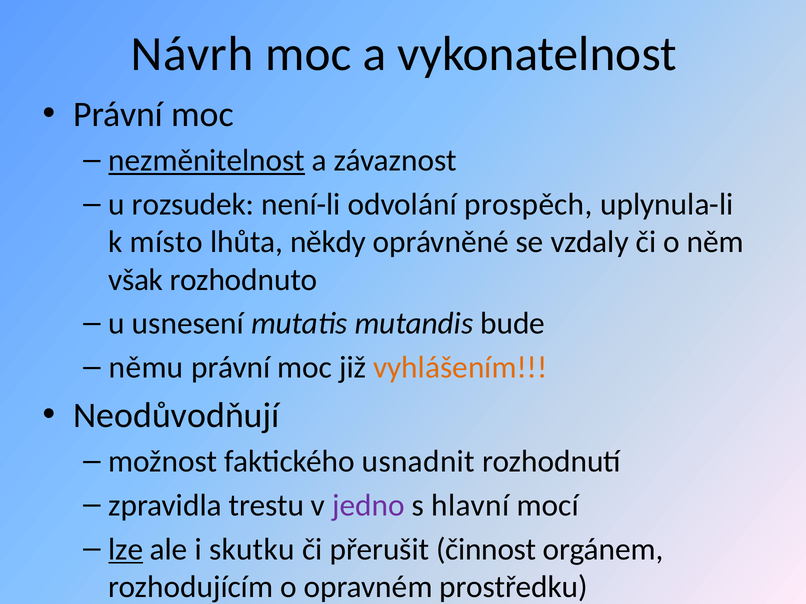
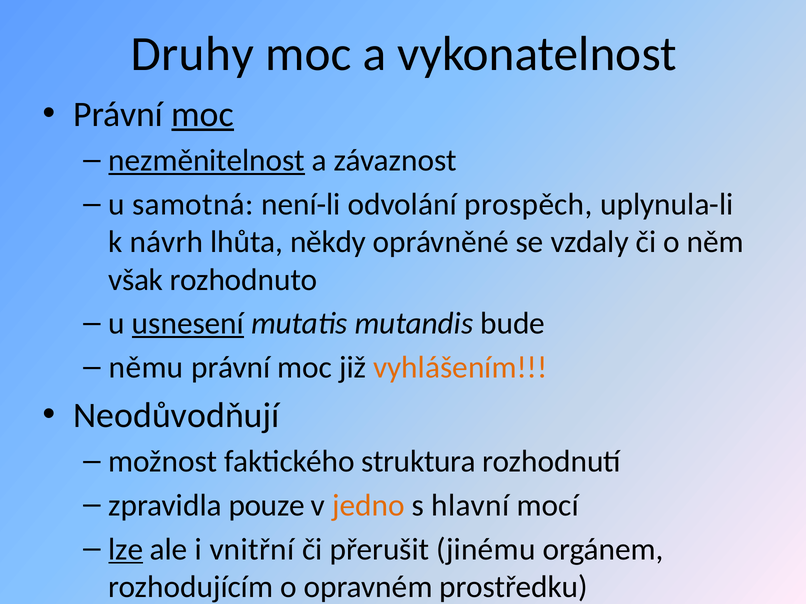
Návrh: Návrh -> Druhy (192, 54)
moc underline: none -> present (203, 114)
rozsudek: rozsudek -> samotná (193, 205)
místo: místo -> návrh (166, 242)
usnesení underline: none -> present (188, 324)
usnadnit: usnadnit -> struktura (419, 462)
trestu: trestu -> pouze (267, 506)
jedno colour: purple -> orange (368, 506)
skutku: skutku -> vnitřní (252, 550)
činnost: činnost -> jinému (486, 550)
